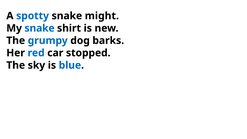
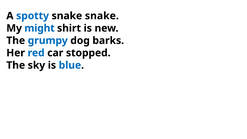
snake might: might -> snake (102, 16)
My snake: snake -> might (40, 28)
